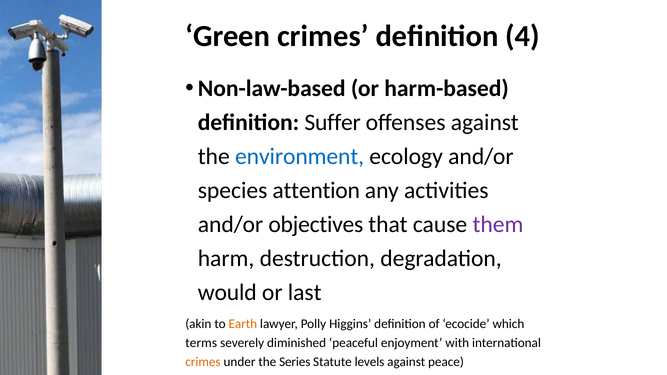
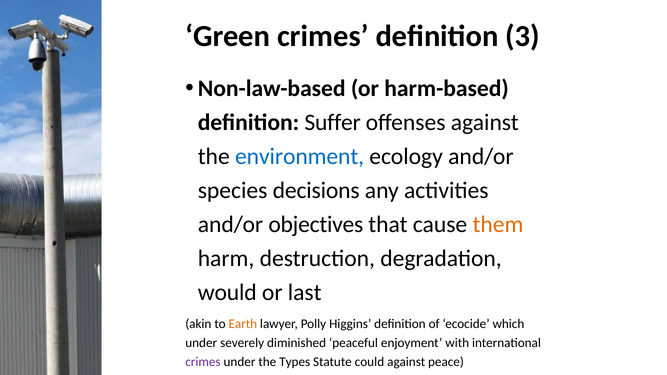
4: 4 -> 3 (523, 36)
attention: attention -> decisions (316, 191)
them colour: purple -> orange (498, 225)
terms: terms -> under (201, 343)
crimes colour: orange -> purple (203, 362)
Series: Series -> Types (295, 362)
levels: levels -> could (369, 362)
